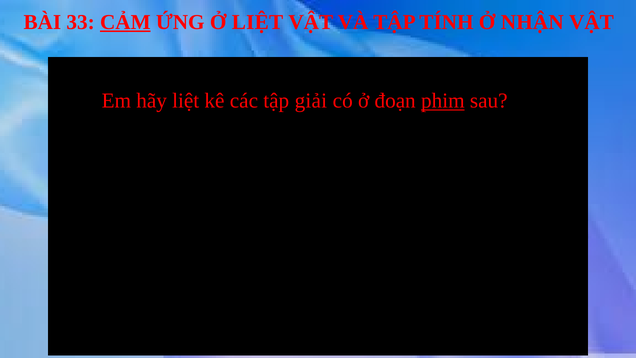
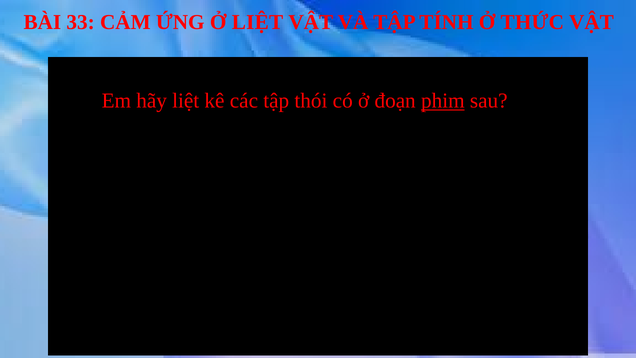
CẢM underline: present -> none (125, 22)
NHẬN: NHẬN -> THỨC (532, 22)
giải: giải -> thói (311, 101)
